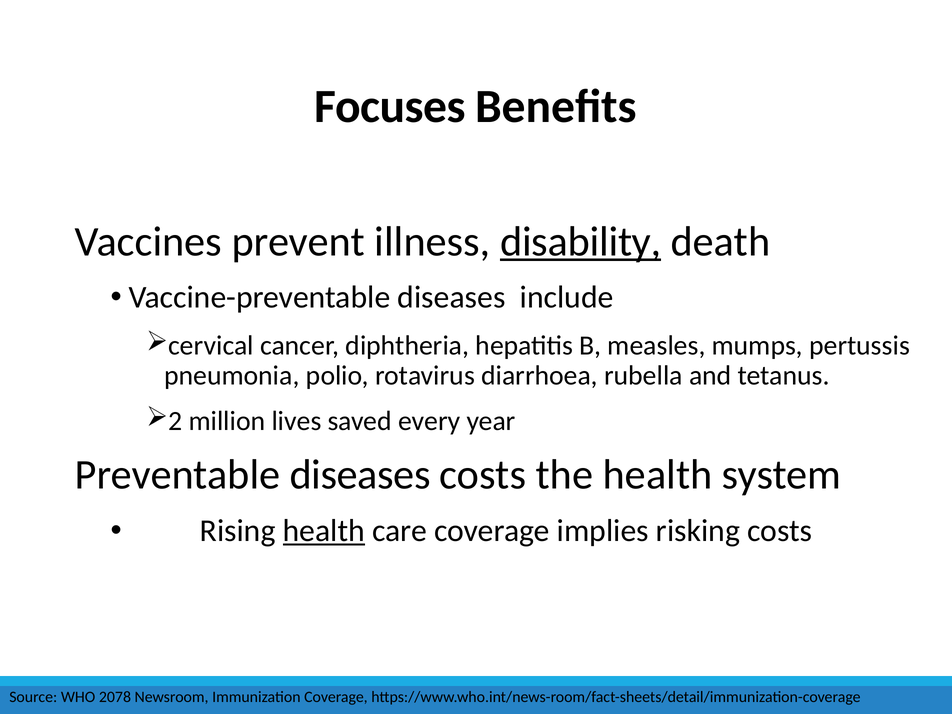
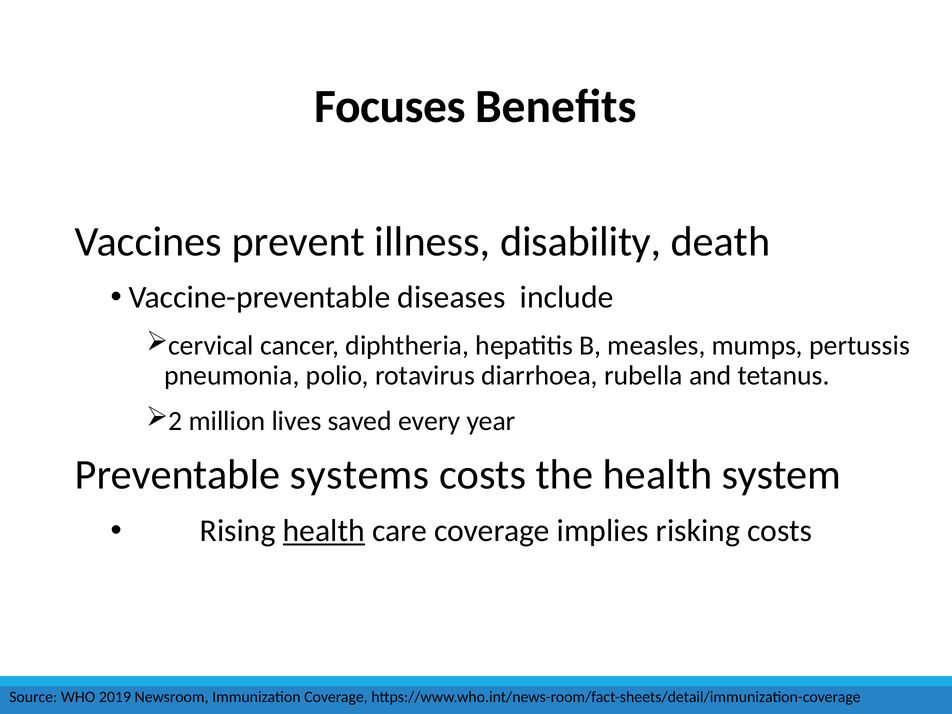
disability underline: present -> none (581, 242)
Preventable diseases: diseases -> systems (360, 475)
2078: 2078 -> 2019 (115, 697)
